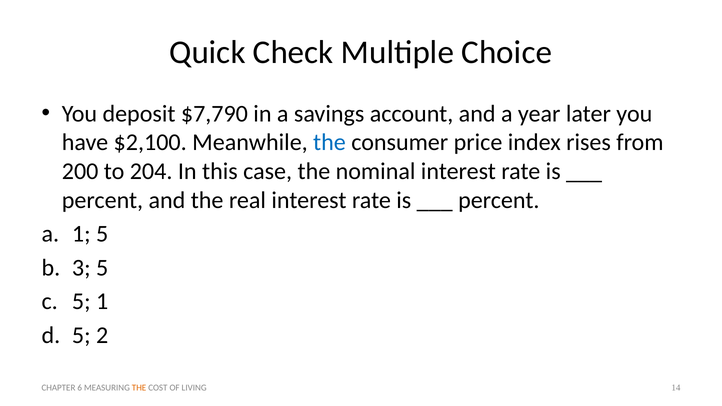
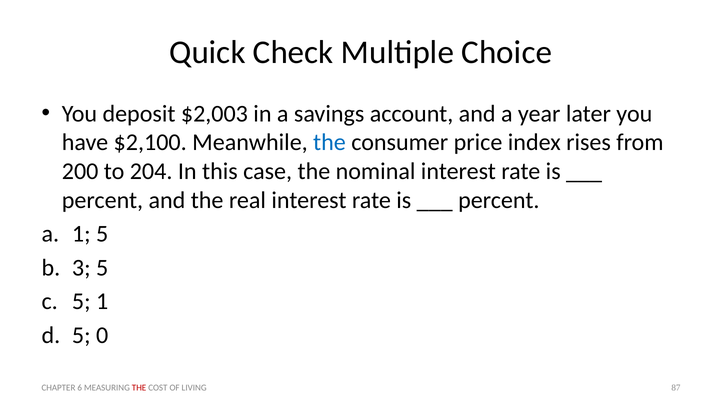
$7,790: $7,790 -> $2,003 (214, 114)
2: 2 -> 0 (102, 335)
THE colour: orange -> red (139, 388)
14: 14 -> 87 (676, 388)
